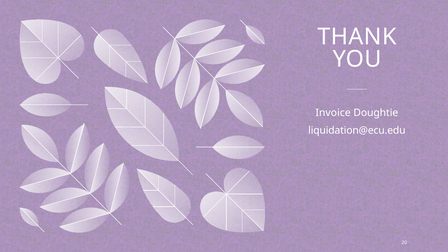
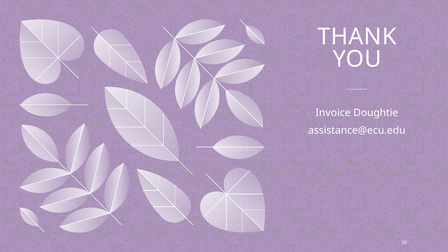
liquidation@ecu.edu: liquidation@ecu.edu -> assistance@ecu.edu (357, 130)
